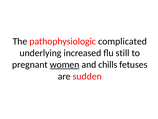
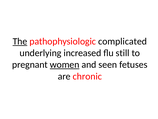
The underline: none -> present (20, 41)
chills: chills -> seen (108, 64)
sudden: sudden -> chronic (87, 76)
